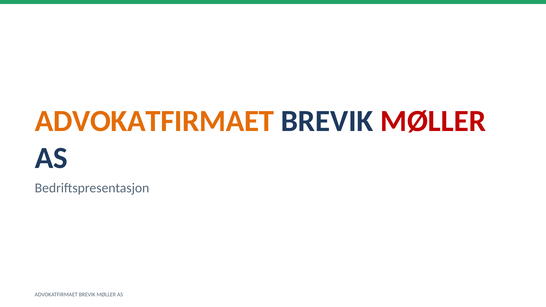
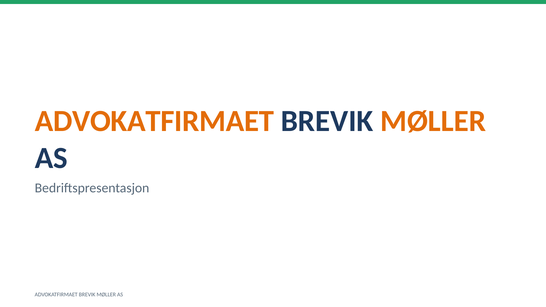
MØLLER colour: red -> orange (433, 121)
